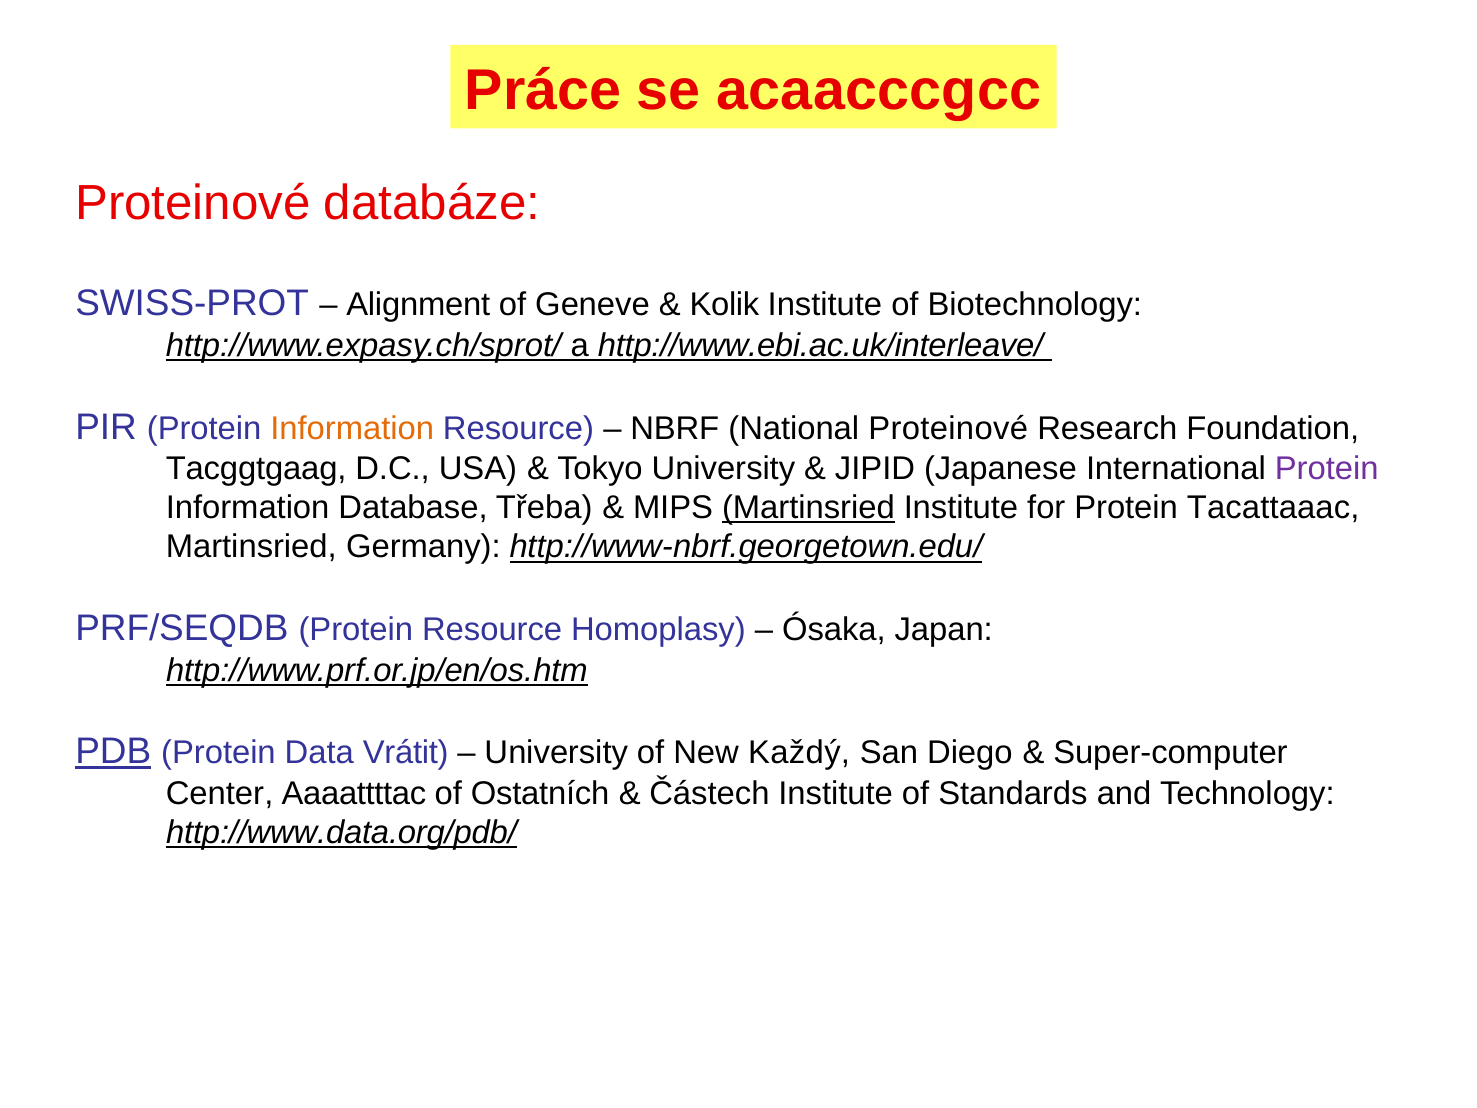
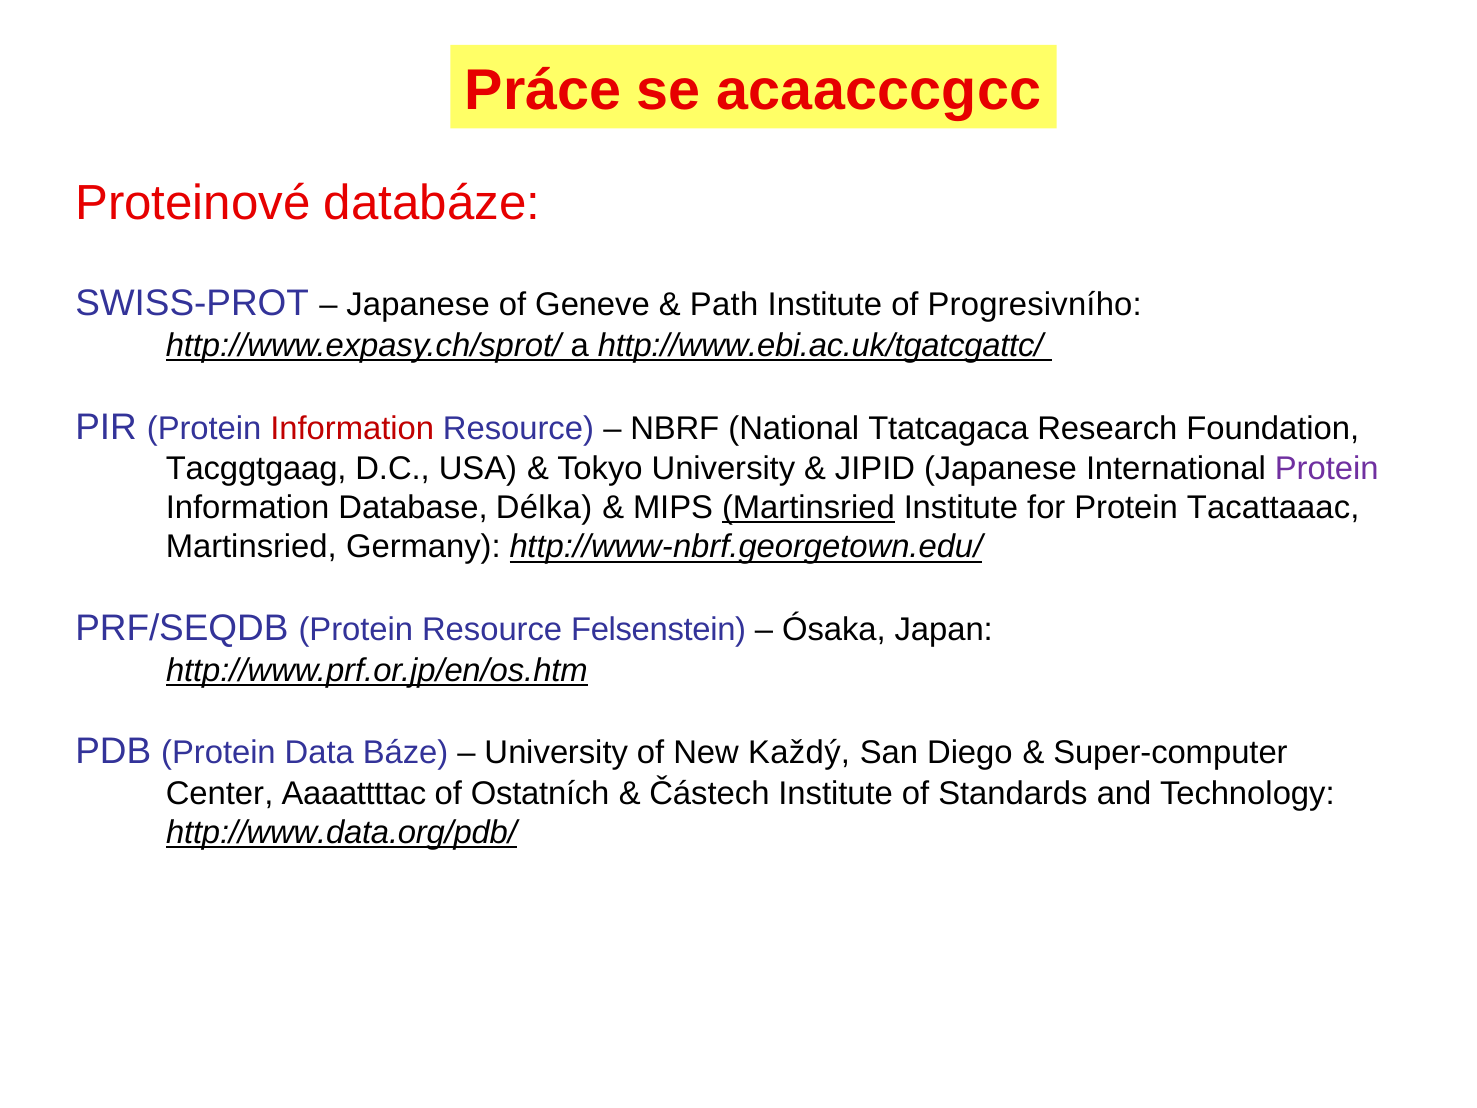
Alignment: Alignment -> Japanese (418, 305)
Kolik: Kolik -> Path (724, 305)
Biotechnology: Biotechnology -> Progresivního (1035, 305)
http://www.ebi.ac.uk/interleave/: http://www.ebi.ac.uk/interleave/ -> http://www.ebi.ac.uk/tgatcgattc/ (821, 345)
Information colour: orange -> red (352, 428)
National Proteinové: Proteinové -> Ttatcagaca (948, 428)
Třeba: Třeba -> Délka (544, 508)
Homoplasy: Homoplasy -> Felsenstein (659, 630)
PDB underline: present -> none (113, 752)
Vrátit: Vrátit -> Báze (406, 753)
